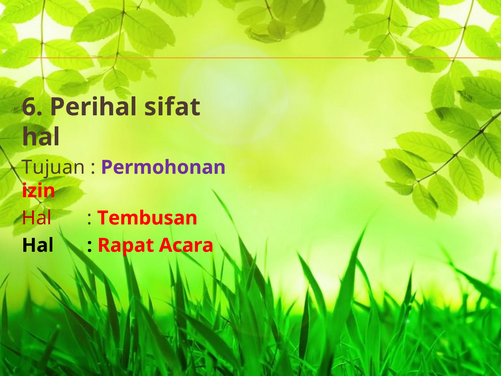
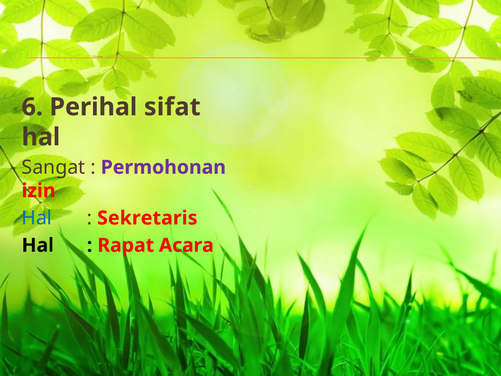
Tujuan: Tujuan -> Sangat (53, 167)
Hal colour: red -> blue (37, 218)
Tembusan: Tembusan -> Sekretaris (147, 218)
